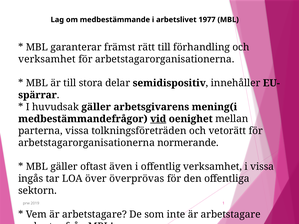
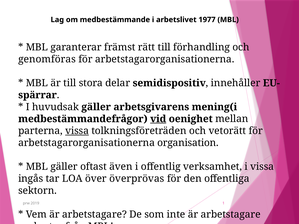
verksamhet: verksamhet -> genomföras (47, 59)
vissa underline: none -> present (77, 131)
normerande: normerande -> organisation (188, 143)
